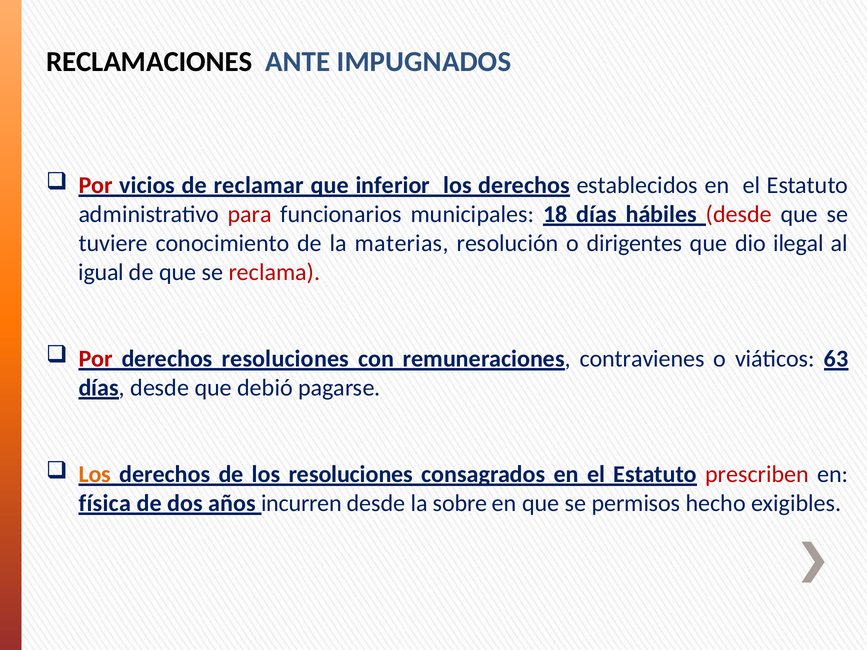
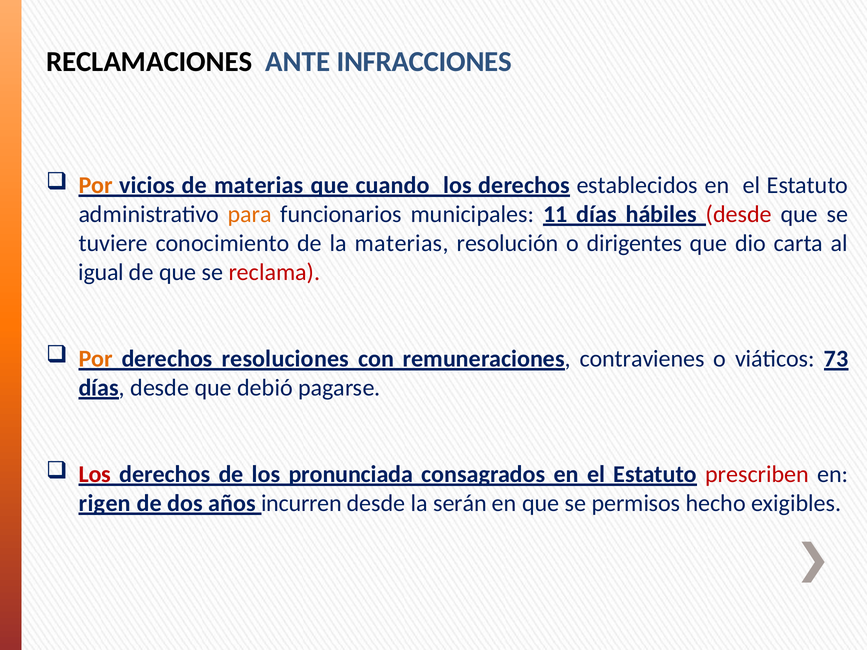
IMPUGNADOS: IMPUGNADOS -> INFRACCIONES (424, 62)
Por colour: red -> orange (96, 186)
de reclamar: reclamar -> materias (259, 186)
inferior: inferior -> cuando (393, 186)
para colour: red -> orange (250, 214)
18: 18 -> 11 (555, 214)
ilegal: ilegal -> carta (798, 243)
Por colour: red -> orange (96, 359)
63: 63 -> 73 (836, 359)
Los colour: orange -> red (95, 475)
los resoluciones: resoluciones -> pronunciada (351, 475)
física: física -> rigen (105, 504)
sobre: sobre -> serán (460, 504)
